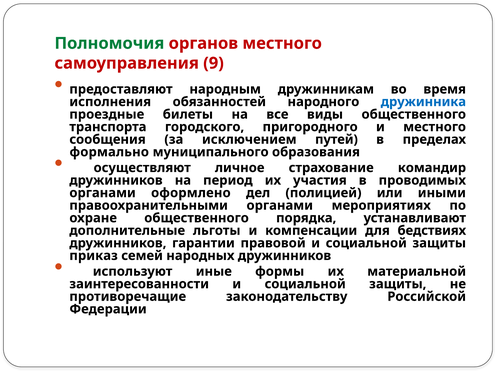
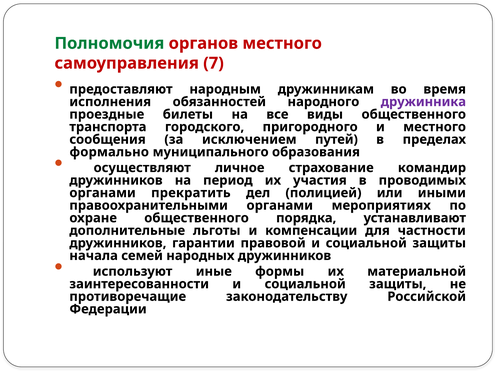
9: 9 -> 7 (214, 63)
дружинника colour: blue -> purple (423, 102)
оформлено: оформлено -> прекратить (191, 193)
бедствиях: бедствиях -> частности (432, 231)
приказ: приказ -> начала (94, 256)
